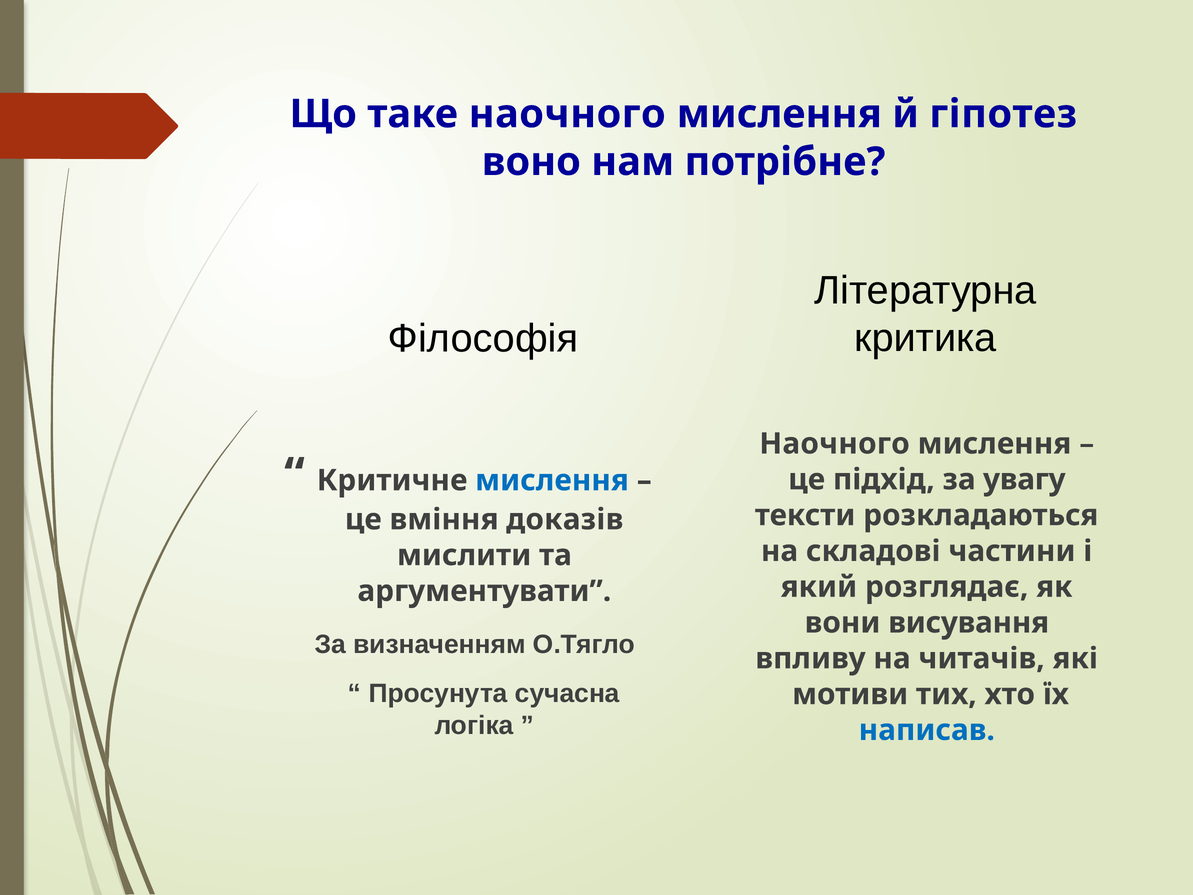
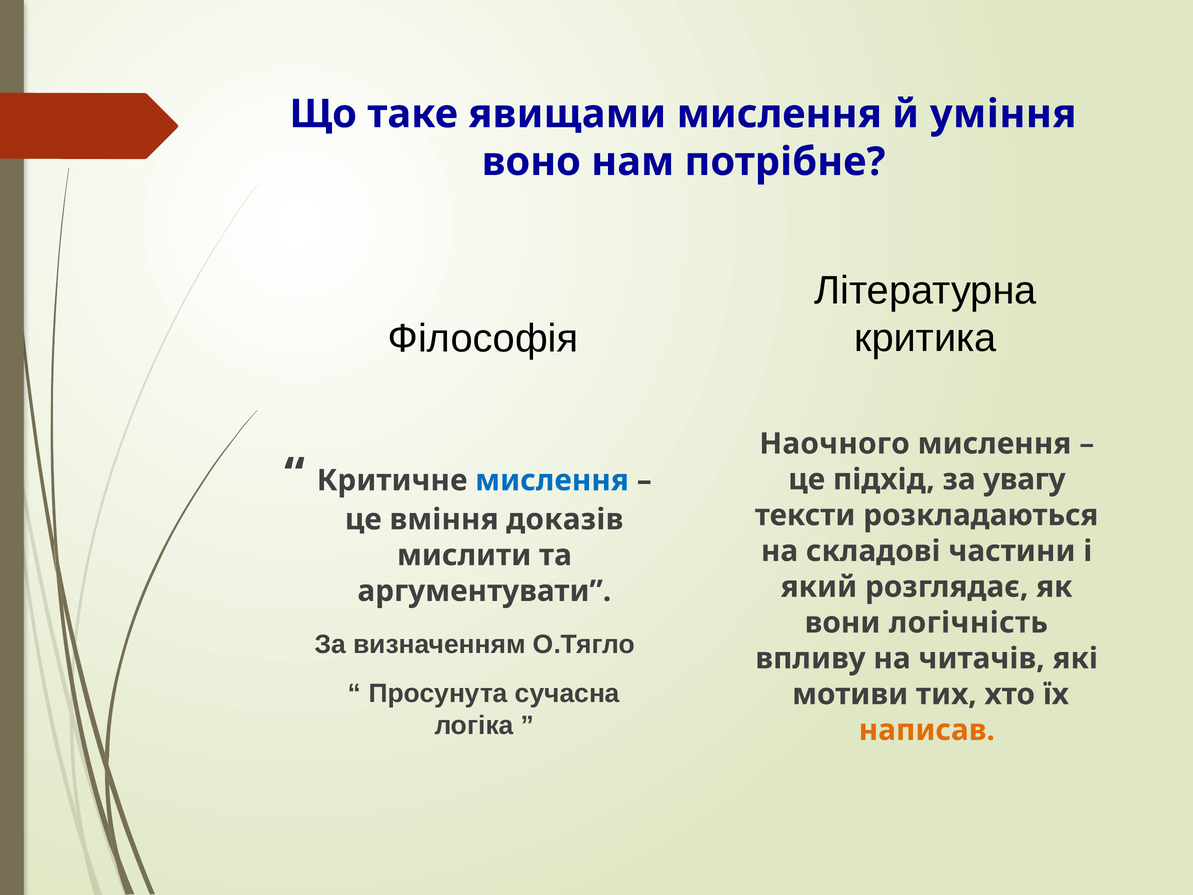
таке наочного: наочного -> явищами (567, 114)
гіпотез: гіпотез -> уміння (1003, 114)
висування: висування -> логічність (968, 623)
написав colour: blue -> orange (927, 730)
